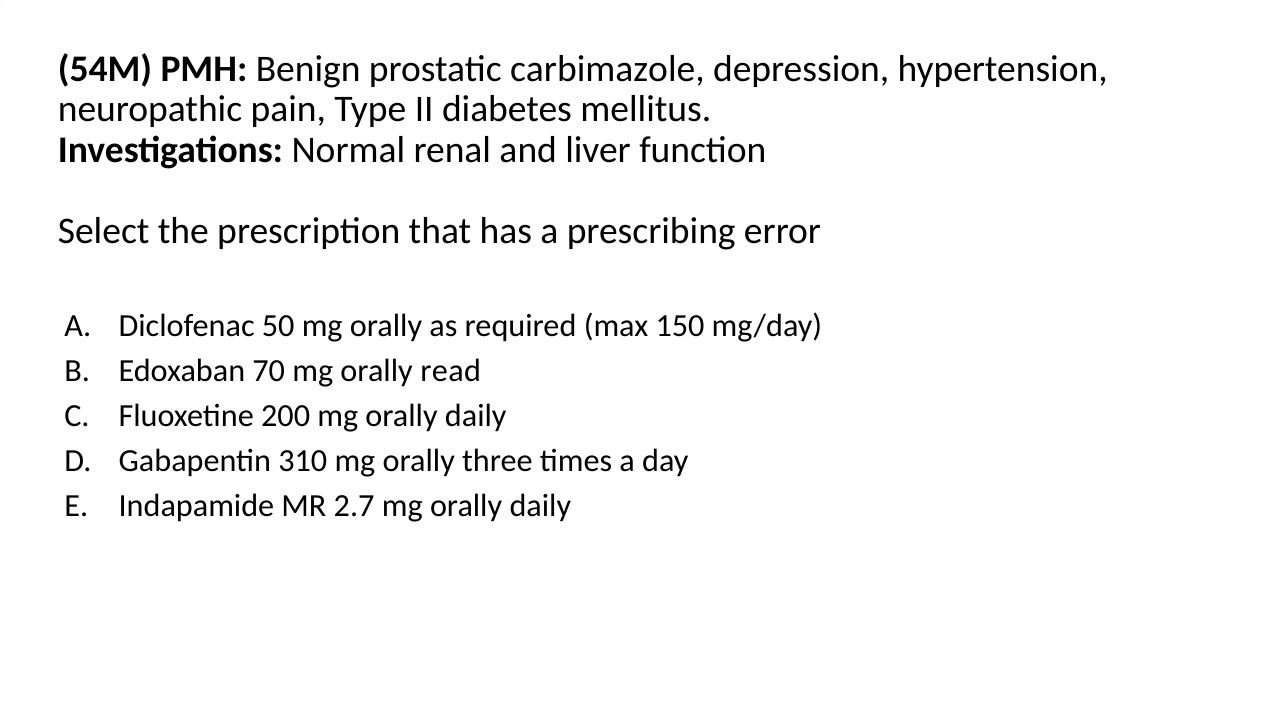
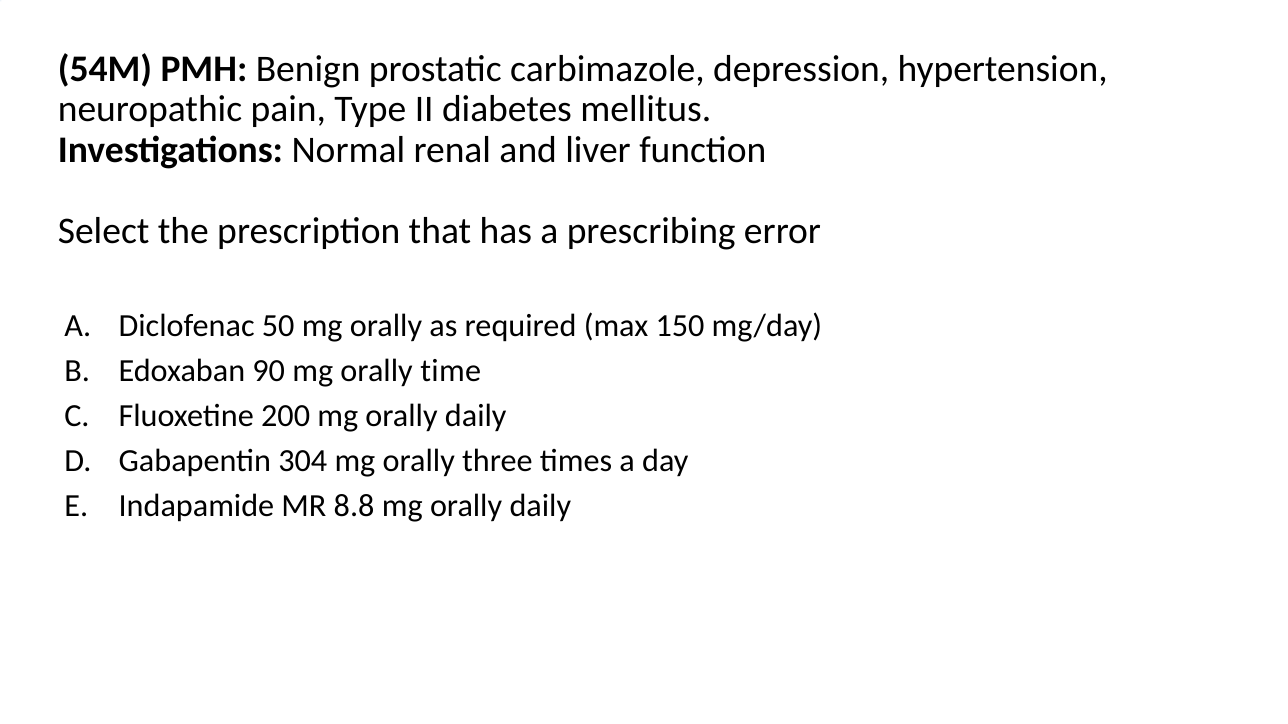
70: 70 -> 90 (269, 371)
read: read -> time (451, 371)
310: 310 -> 304 (303, 462)
2.7: 2.7 -> 8.8 (354, 507)
